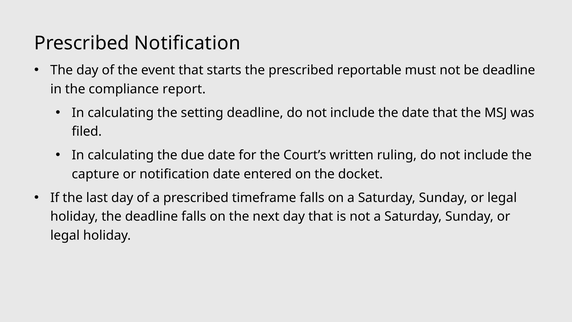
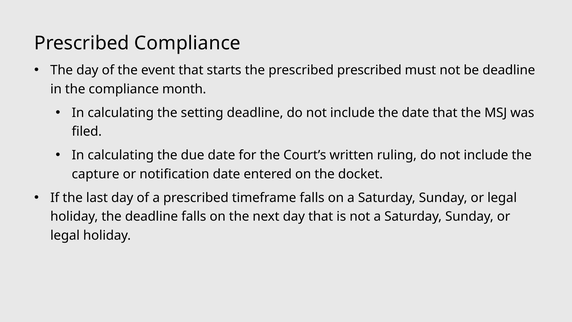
Prescribed Notification: Notification -> Compliance (187, 43)
prescribed reportable: reportable -> prescribed (369, 70)
report: report -> month (184, 89)
